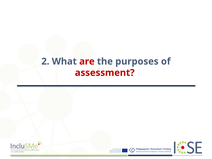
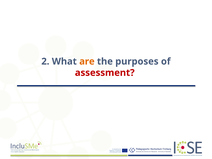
are colour: red -> orange (87, 61)
